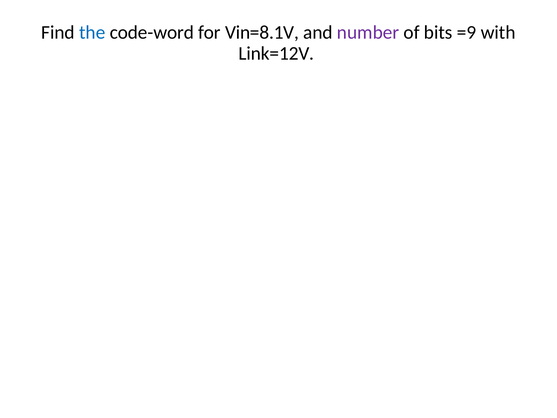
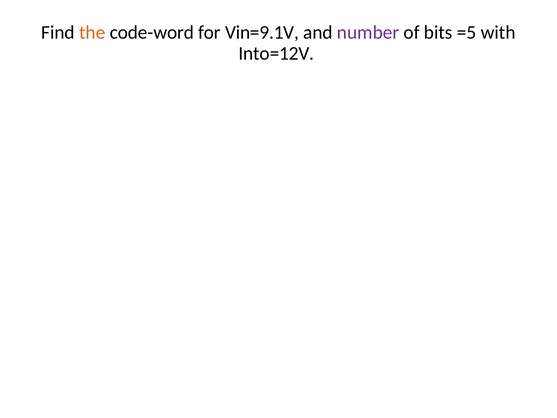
the colour: blue -> orange (92, 32)
Vin=8.1V: Vin=8.1V -> Vin=9.1V (262, 32)
=9: =9 -> =5 (467, 32)
Link=12V: Link=12V -> Into=12V (276, 53)
